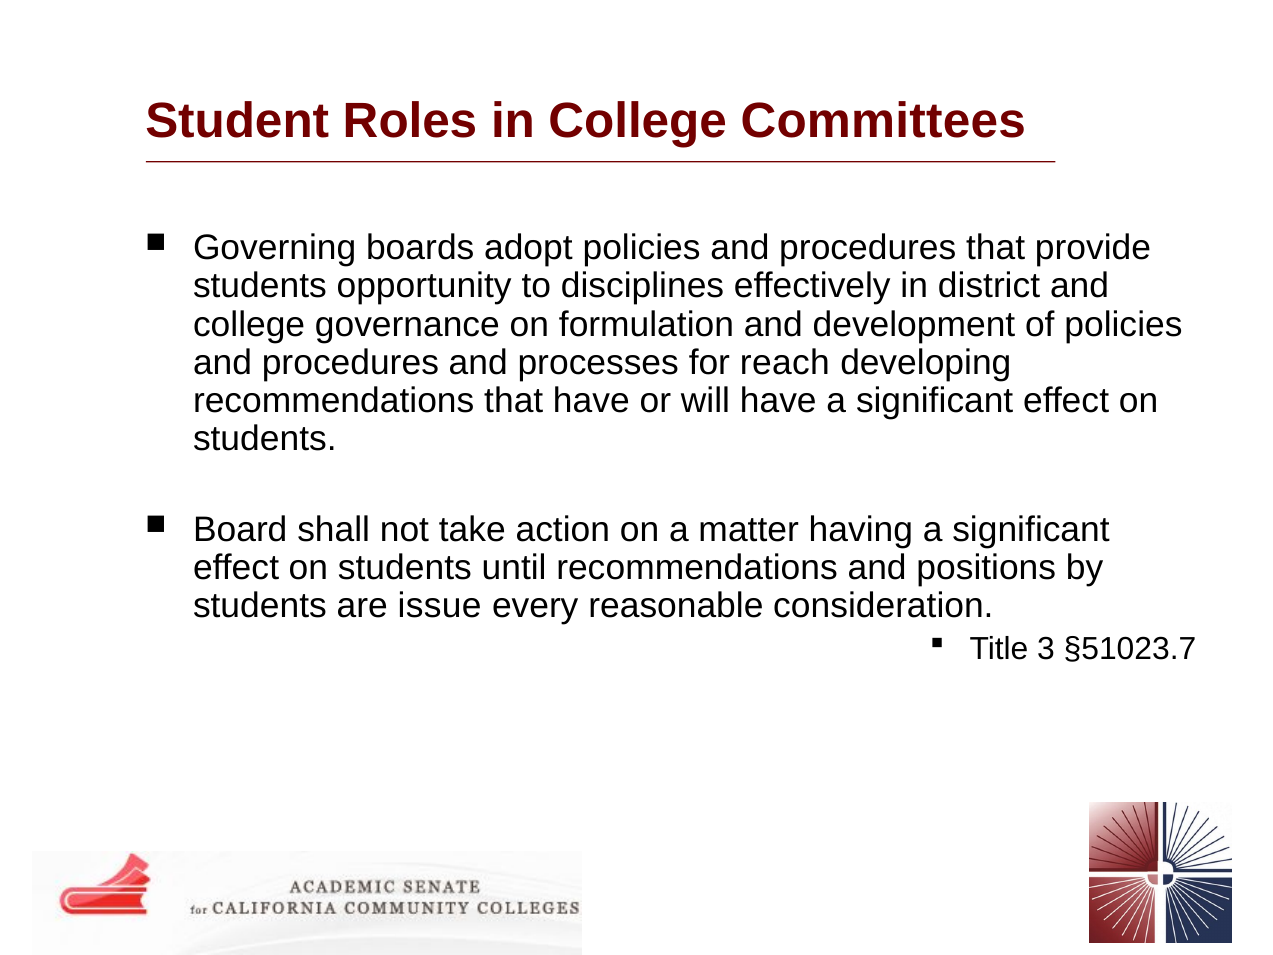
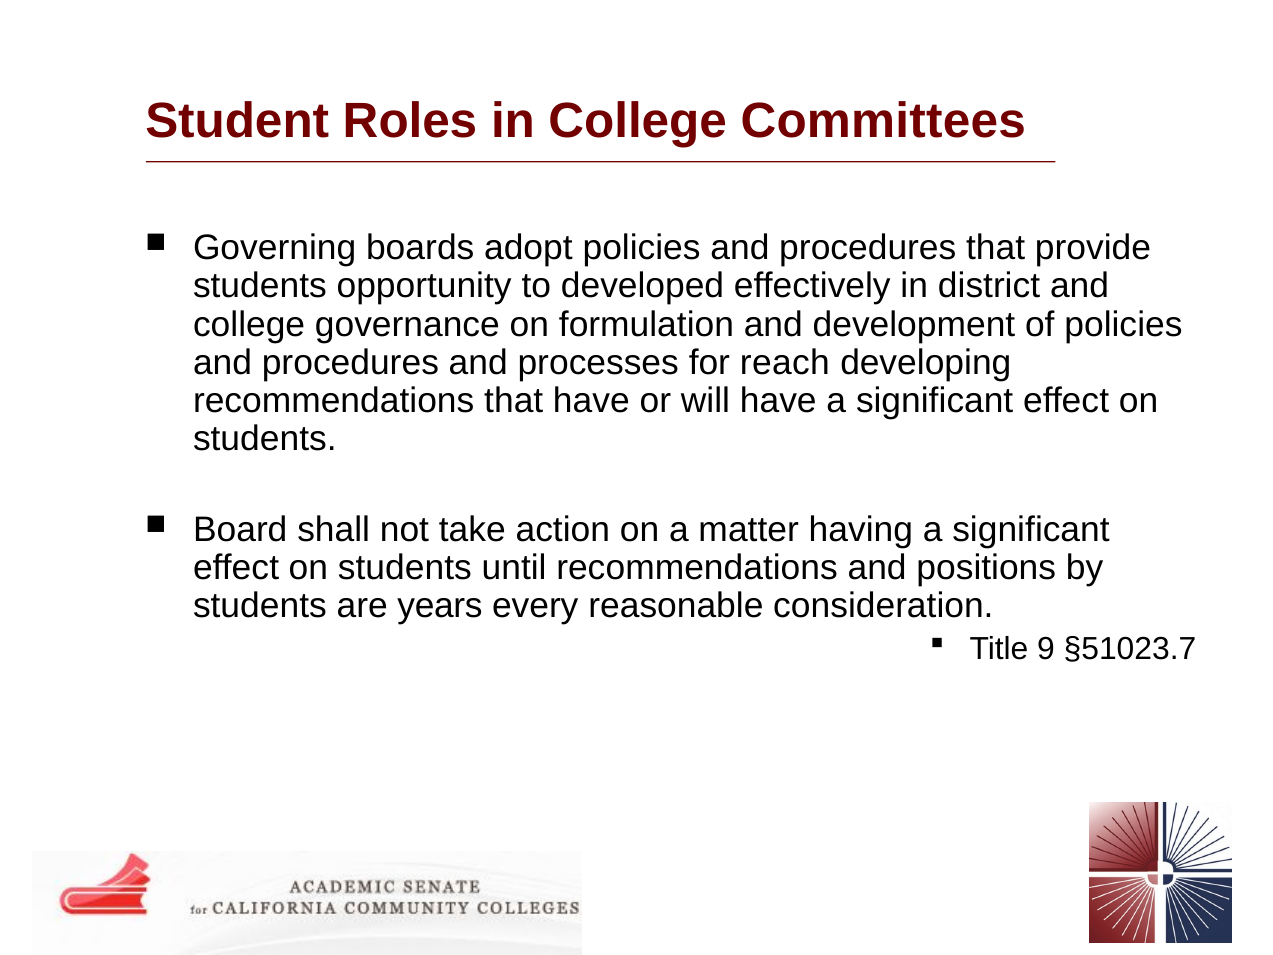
disciplines: disciplines -> developed (643, 286)
issue: issue -> years (440, 606)
3: 3 -> 9 (1046, 649)
